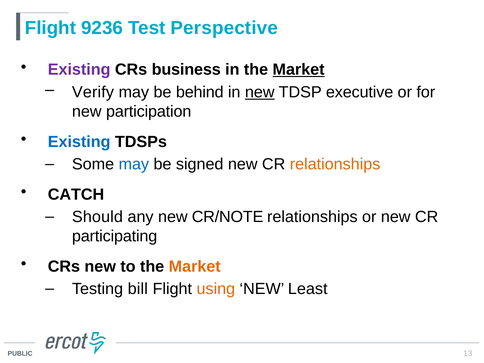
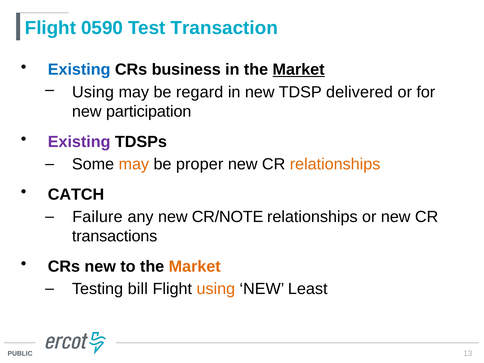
9236: 9236 -> 0590 (102, 28)
Perspective: Perspective -> Transaction (224, 28)
Existing colour: purple -> blue (79, 70)
Verify: Verify -> Using (93, 92)
behind: behind -> regard (200, 92)
new underline: present -> none (260, 92)
executive: executive -> delivered (359, 92)
Existing colour: blue -> purple (79, 142)
may colour: blue -> orange (134, 164)
signed: signed -> proper (200, 164)
Should: Should -> Failure (97, 217)
participating: participating -> transactions (115, 236)
